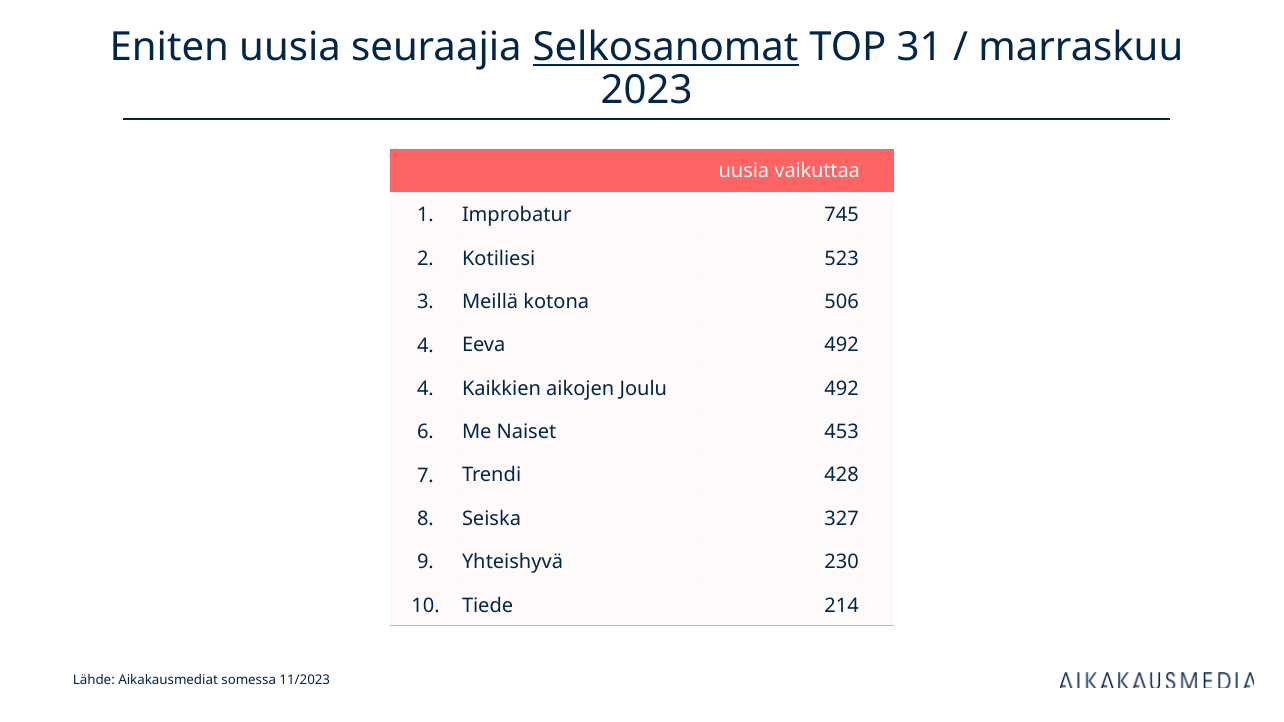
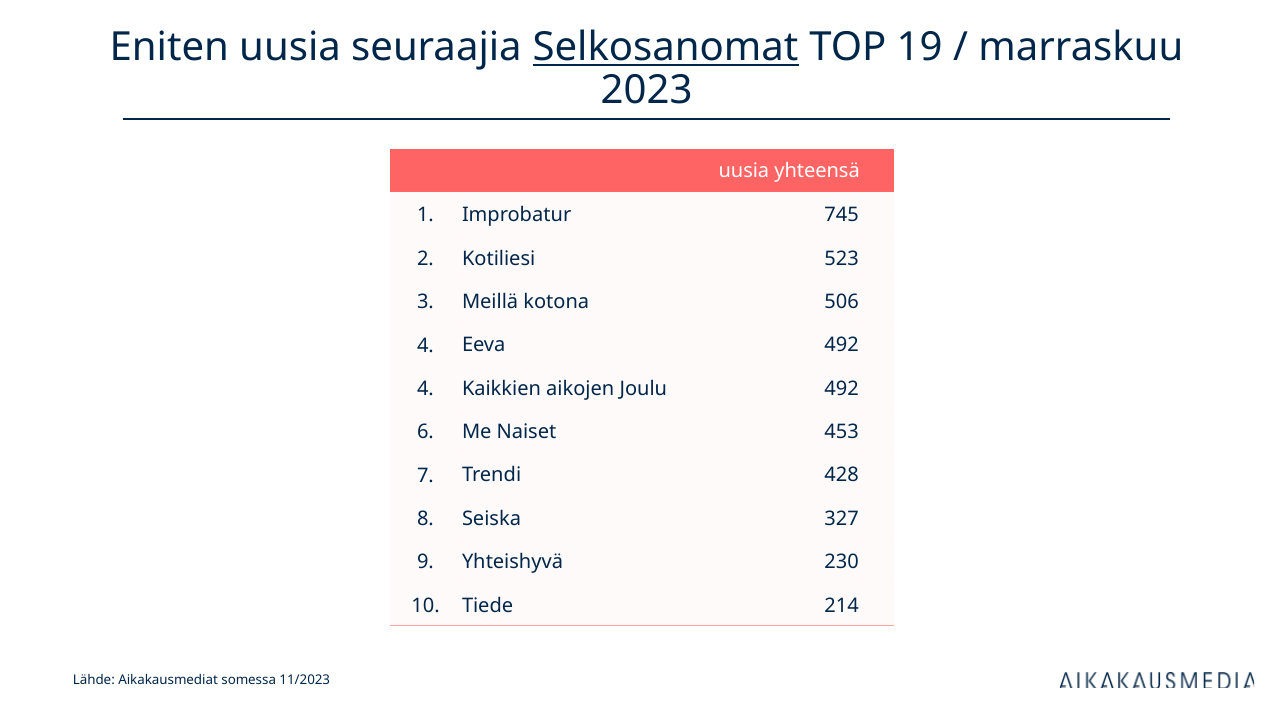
31: 31 -> 19 (920, 47)
vaikuttaa: vaikuttaa -> yhteensä (817, 171)
